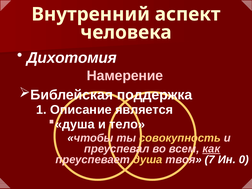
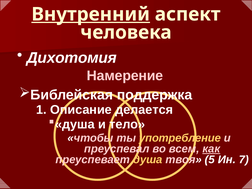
Внутренний underline: none -> present (91, 14)
является: является -> делается (144, 110)
совокупность: совокупность -> употребление (180, 138)
7: 7 -> 5 (210, 160)
0: 0 -> 7 (244, 160)
